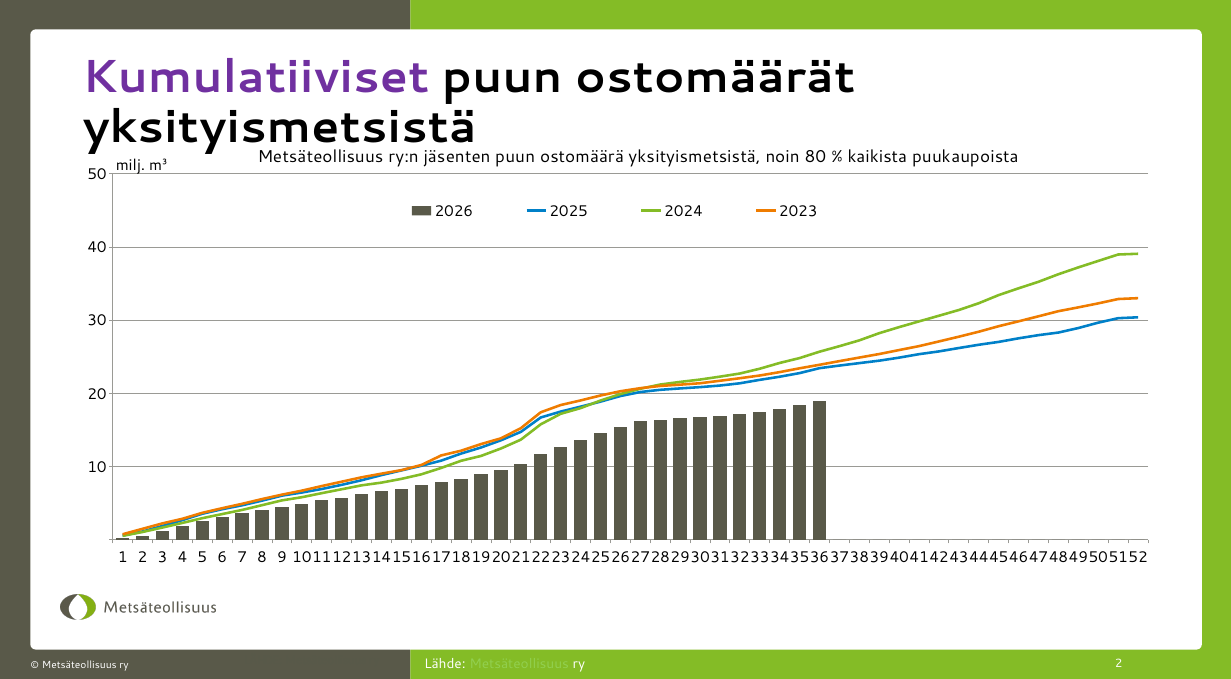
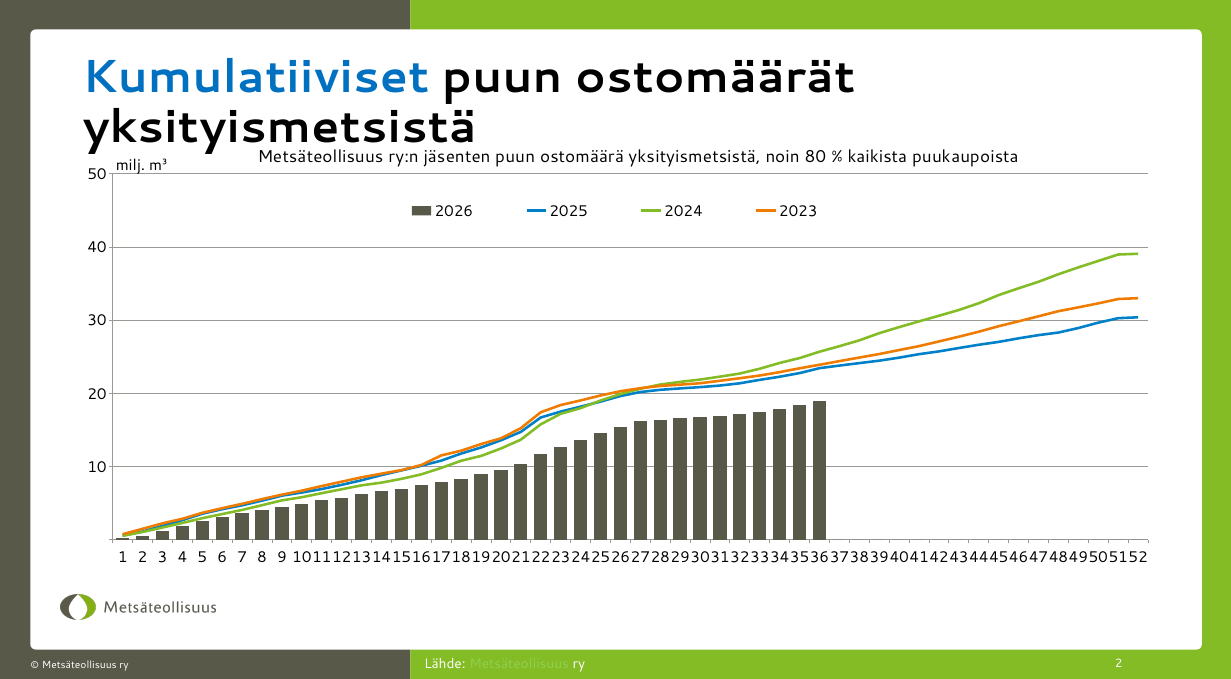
Kumulatiiviset colour: purple -> blue (256, 77)
